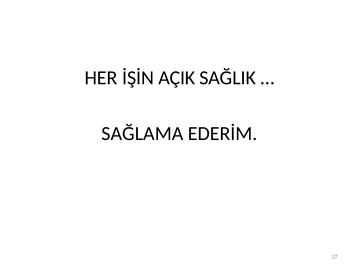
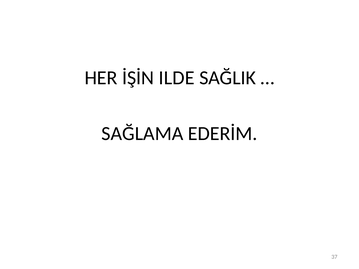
AÇIK: AÇIK -> ILDE (177, 78)
